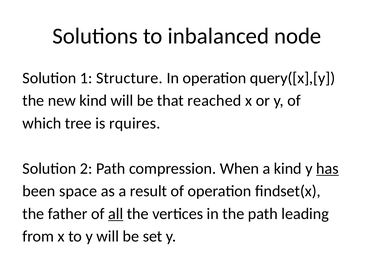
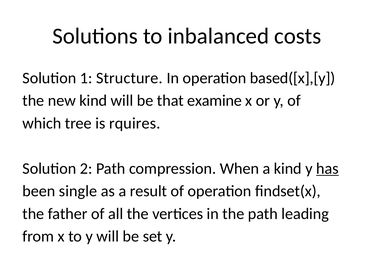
node: node -> costs (298, 36)
query([x],[y: query([x],[y -> based([x],[y (293, 78)
reached: reached -> examine (215, 101)
space: space -> single (78, 191)
all underline: present -> none (116, 214)
